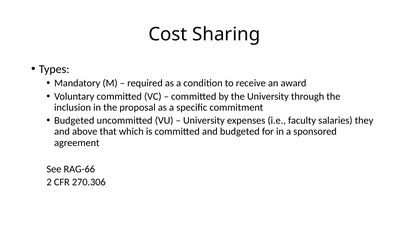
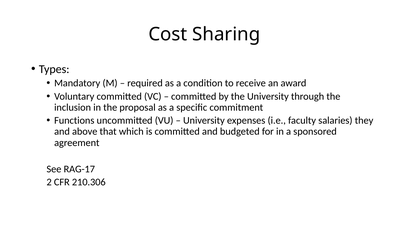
Budgeted: Budgeted -> Functions (74, 121)
RAG-66: RAG-66 -> RAG-17 (79, 169)
270.306: 270.306 -> 210.306 (89, 182)
